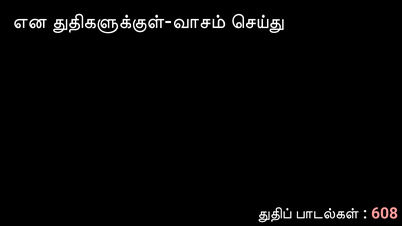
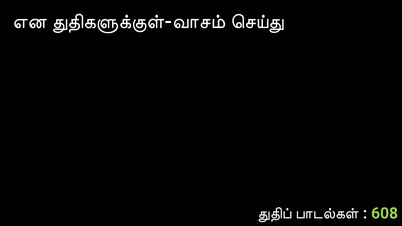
608 colour: pink -> light green (385, 213)
